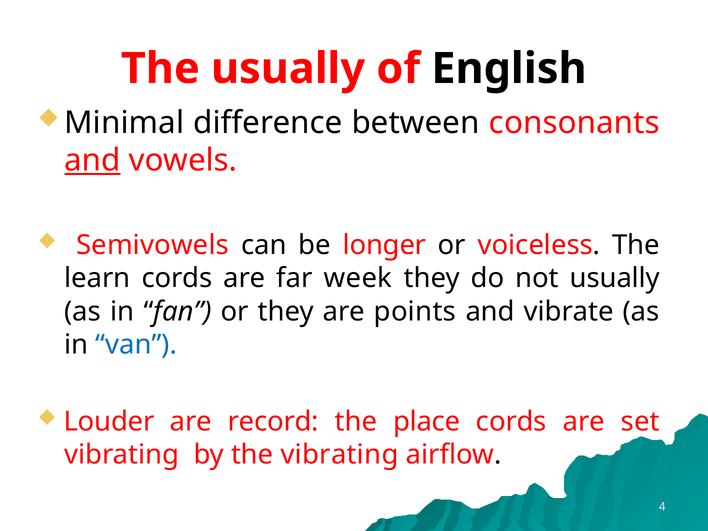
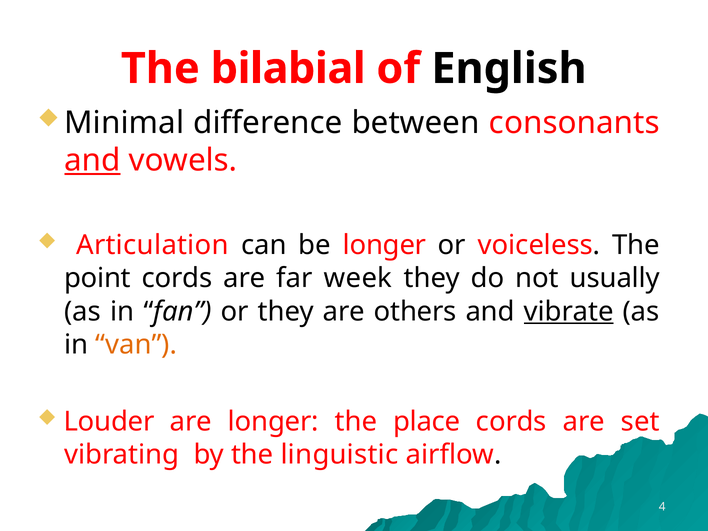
The usually: usually -> bilabial (288, 69)
Semivowels: Semivowels -> Articulation (153, 245)
learn: learn -> point (97, 278)
points: points -> others (415, 311)
vibrate underline: none -> present (569, 311)
van colour: blue -> orange (136, 344)
are record: record -> longer (273, 422)
the vibrating: vibrating -> linguistic (340, 455)
